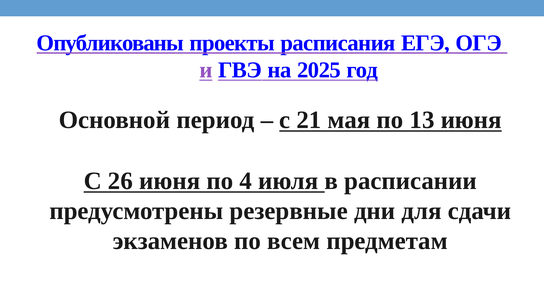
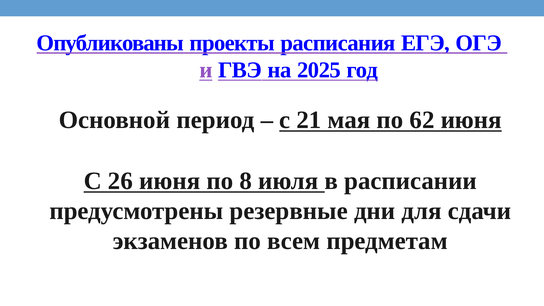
13: 13 -> 62 (422, 120)
4: 4 -> 8 (246, 181)
